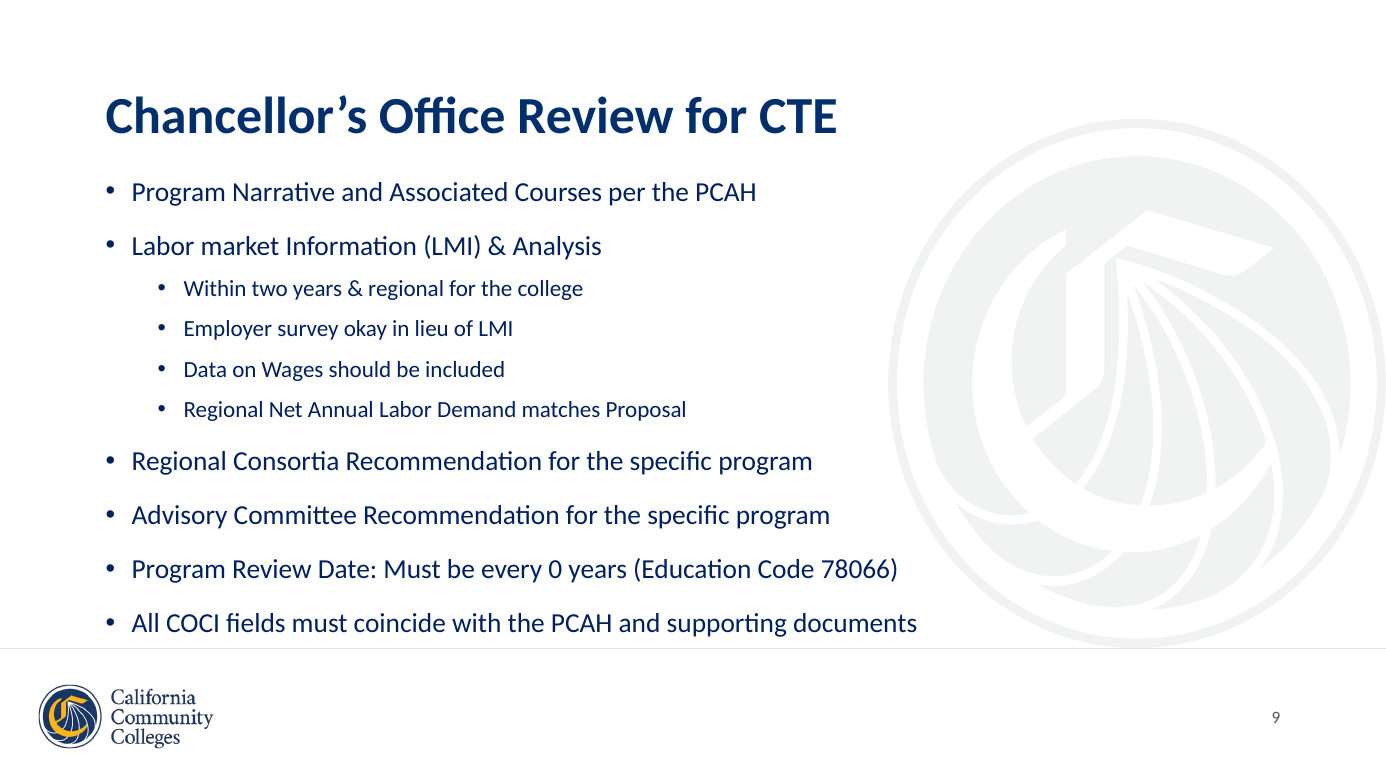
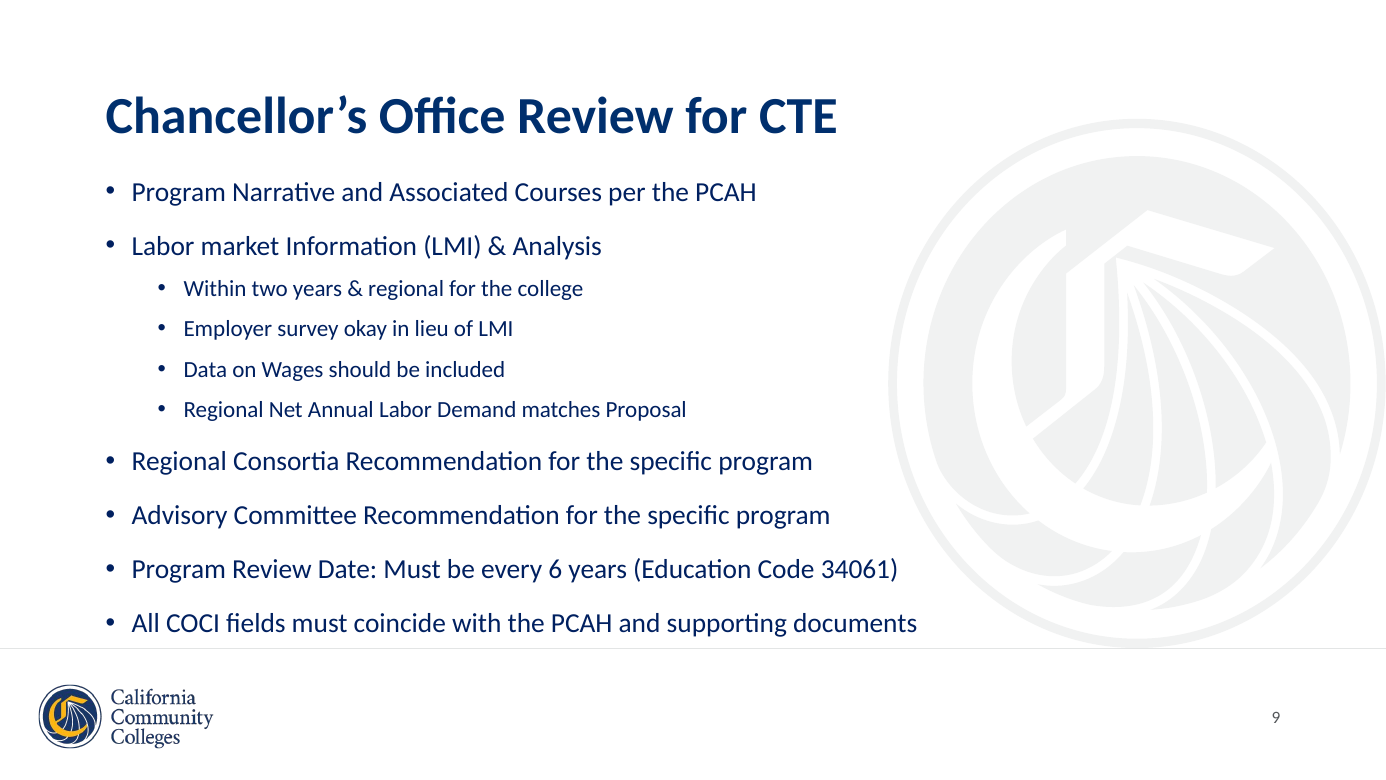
0: 0 -> 6 (555, 569)
78066: 78066 -> 34061 (860, 569)
